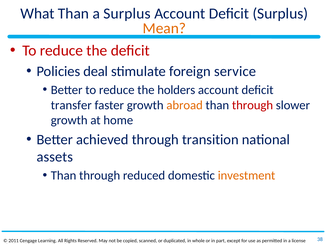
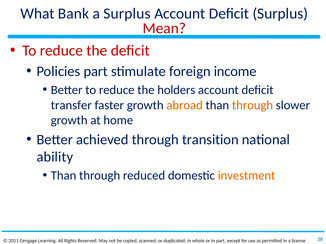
What Than: Than -> Bank (73, 13)
Mean colour: orange -> red (164, 28)
Policies deal: deal -> part (96, 71)
foreign service: service -> income (235, 71)
through colour: red -> orange (253, 105)
assets: assets -> ability (55, 157)
